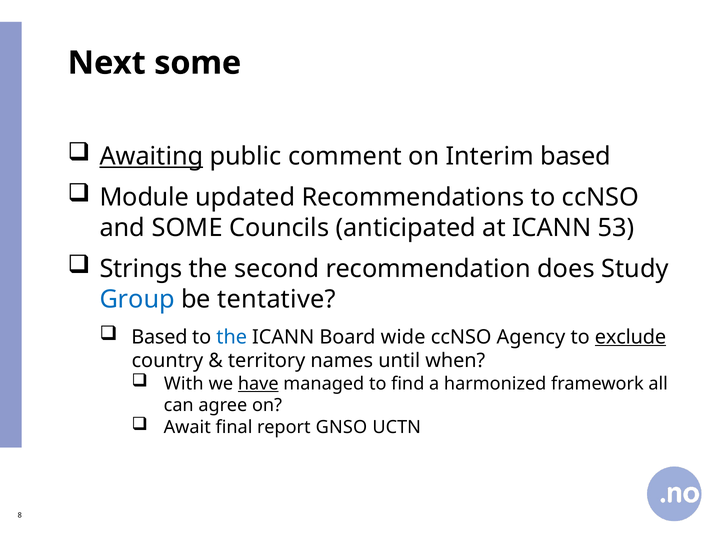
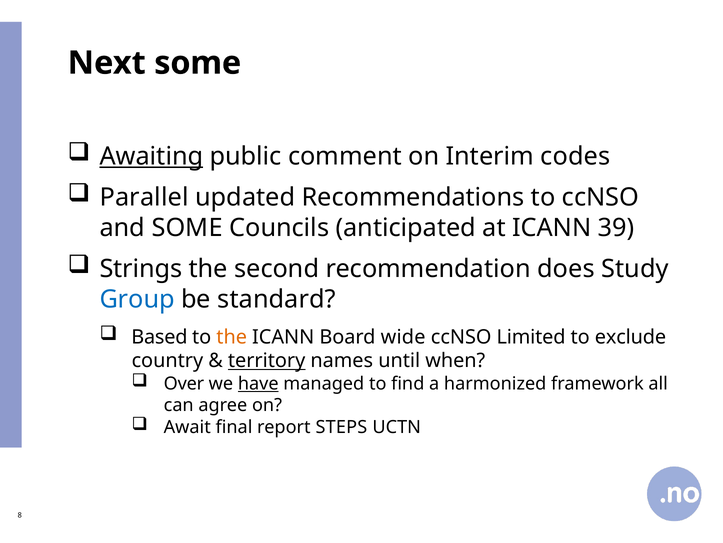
Interim based: based -> codes (575, 156)
Module: Module -> Parallel (144, 197)
53: 53 -> 39 (616, 228)
tentative: tentative -> standard (277, 299)
the colour: blue -> orange (232, 337)
Agency: Agency -> Limited (531, 337)
exclude underline: present -> none (630, 337)
territory underline: none -> present (267, 360)
With: With -> Over (184, 383)
GNSO: GNSO -> STEPS (341, 427)
